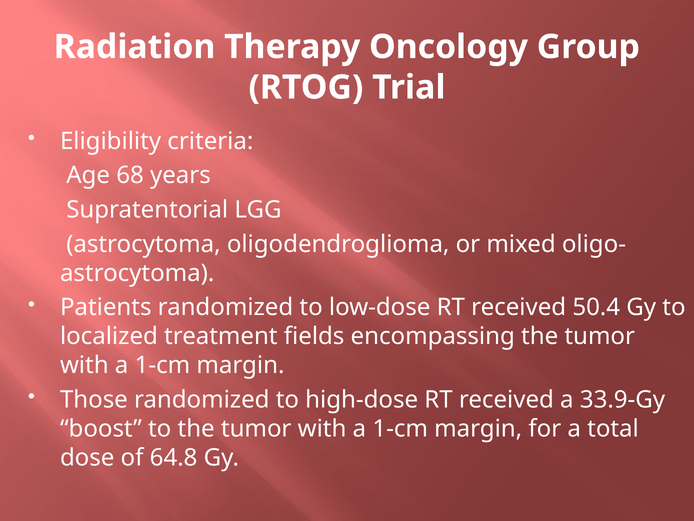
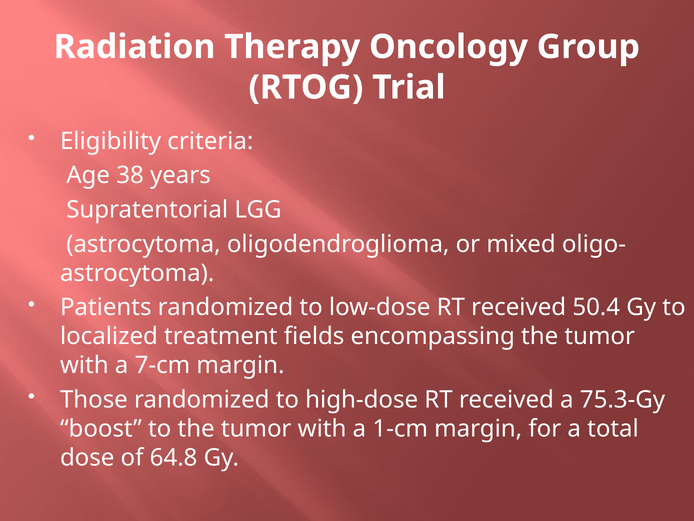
68: 68 -> 38 (130, 175)
1-cm: 1-cm -> 7-cm (162, 365)
33.9-Gy: 33.9-Gy -> 75.3-Gy (623, 399)
